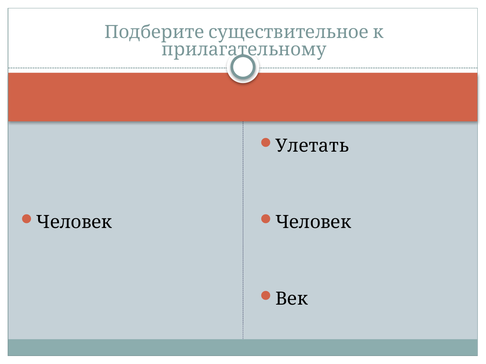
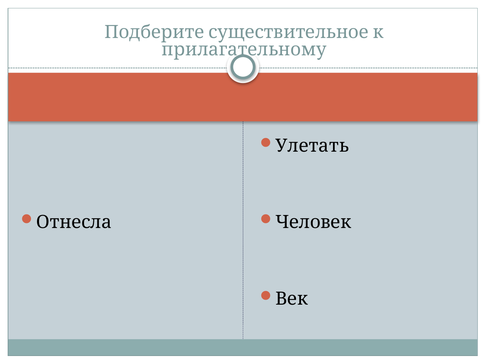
Человек: Человек -> Отнесла (74, 223)
